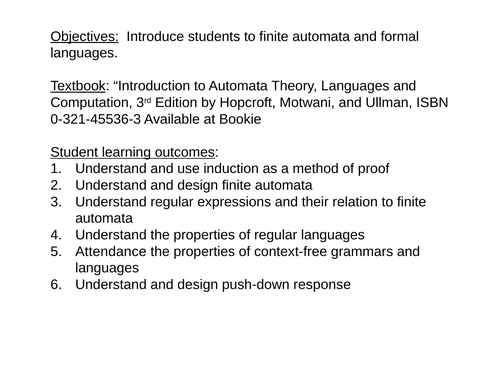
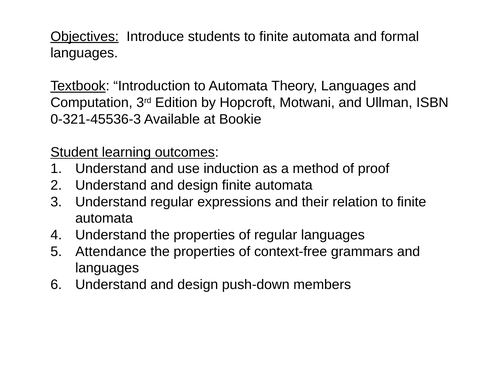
response: response -> members (322, 285)
